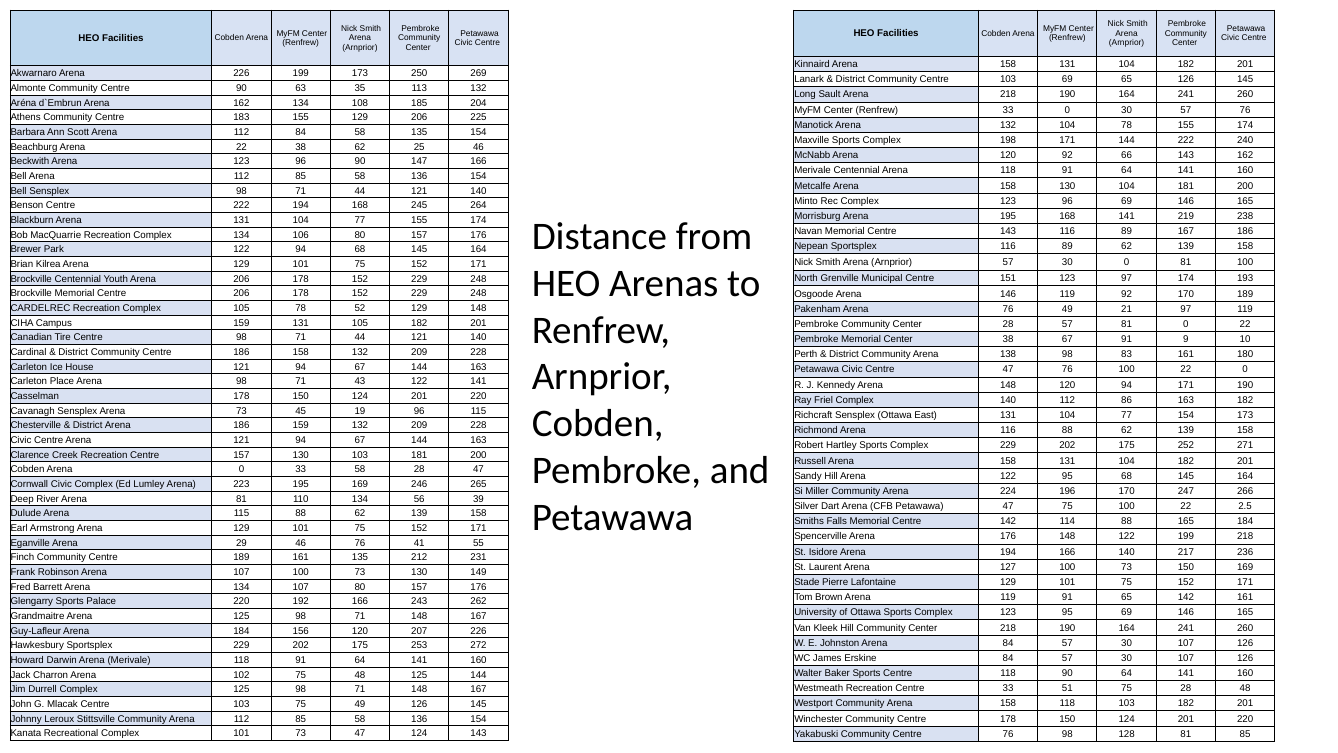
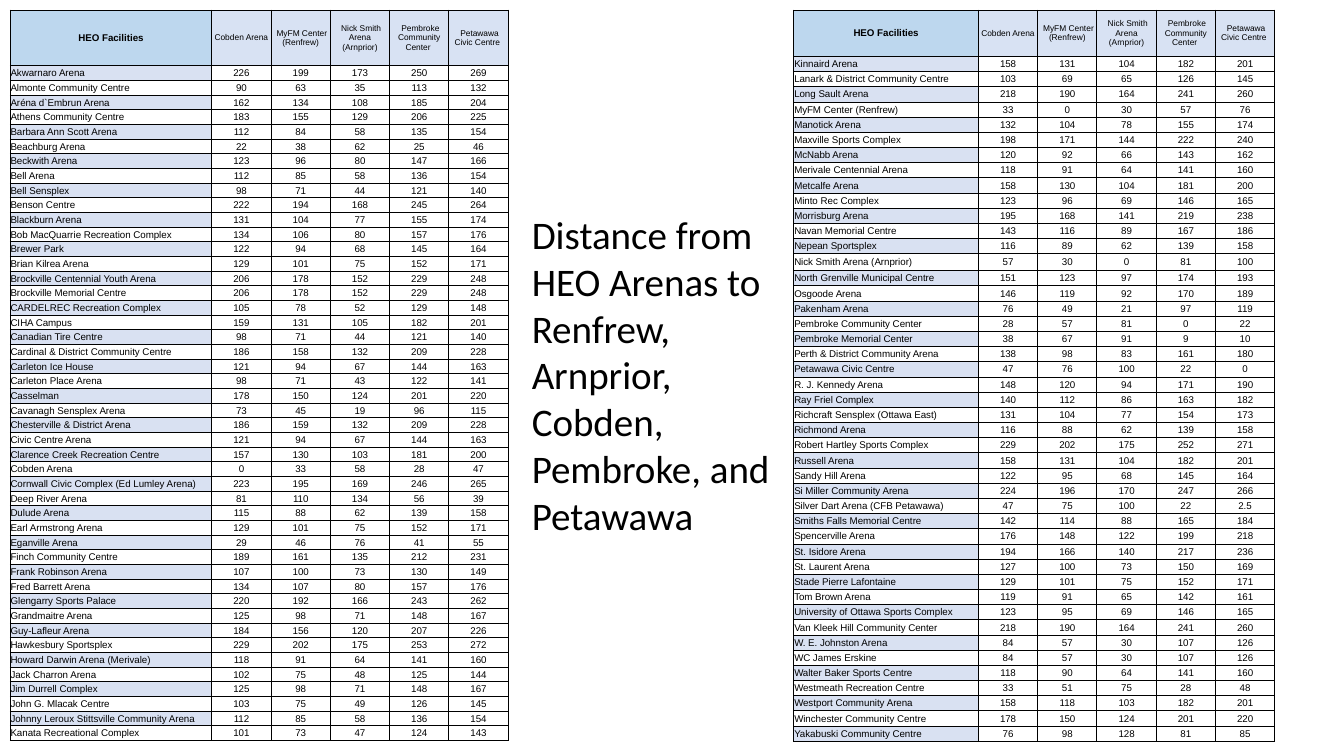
96 90: 90 -> 80 (360, 161)
